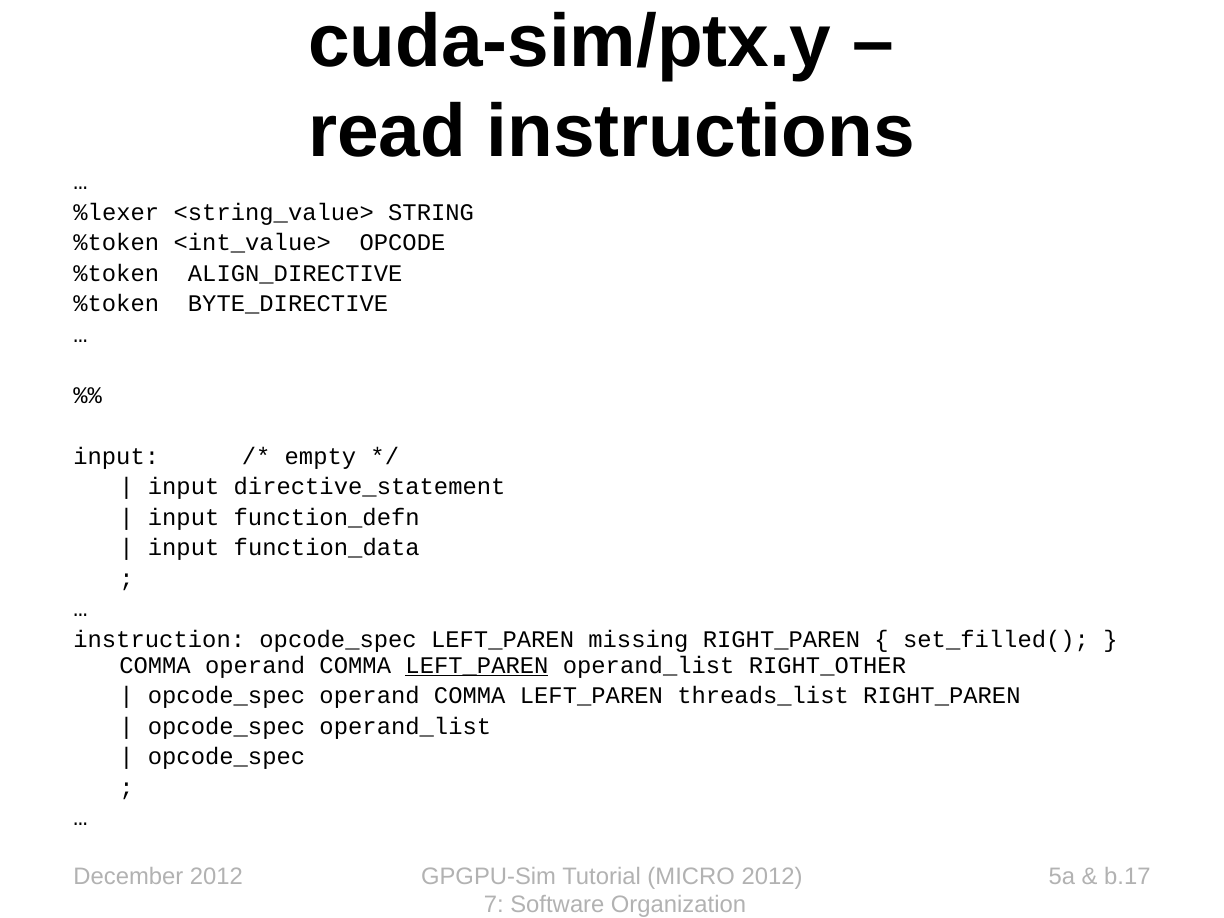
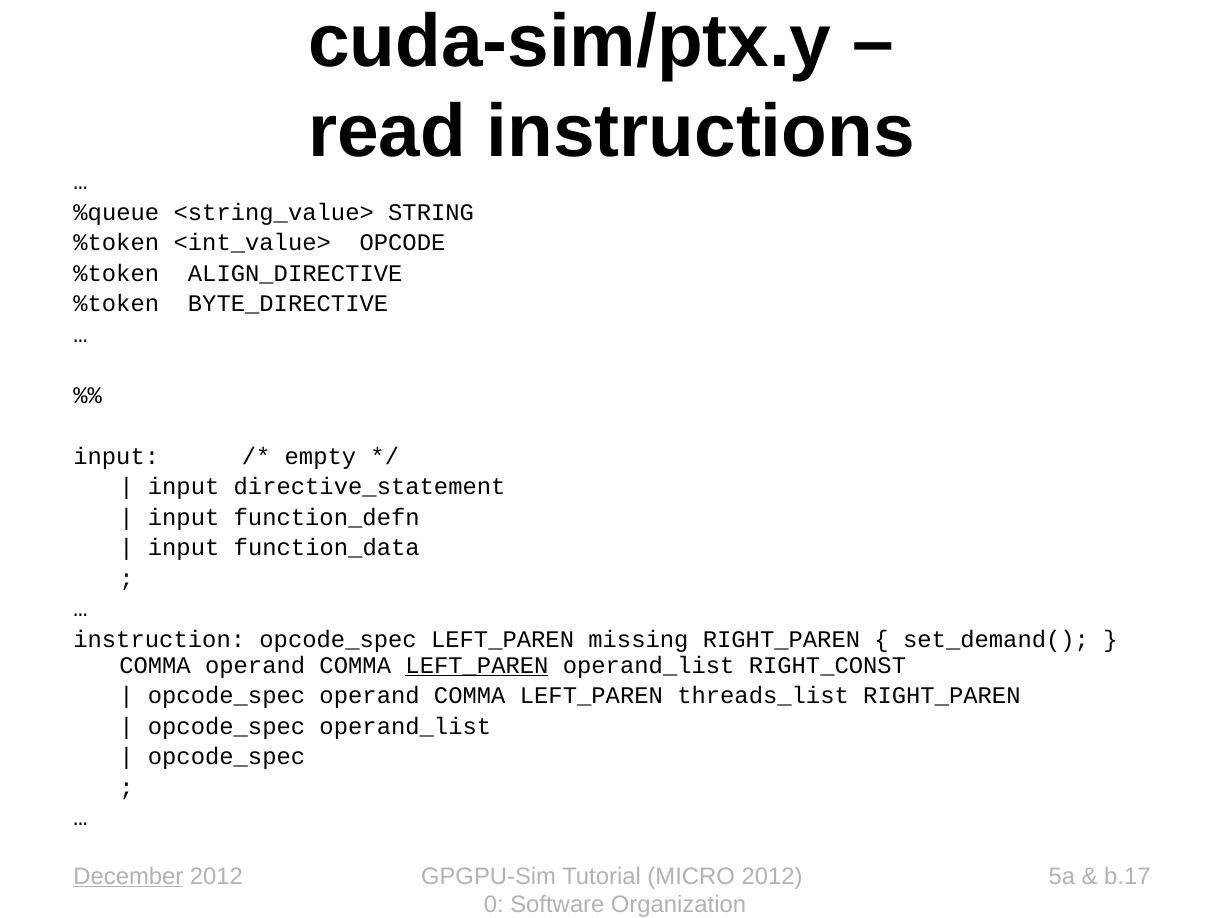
%lexer: %lexer -> %queue (116, 213)
set_filled(: set_filled( -> set_demand( (996, 640)
RIGHT_OTHER: RIGHT_OTHER -> RIGHT_CONST (827, 665)
December underline: none -> present (128, 876)
7: 7 -> 0 (494, 905)
